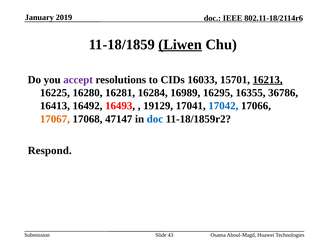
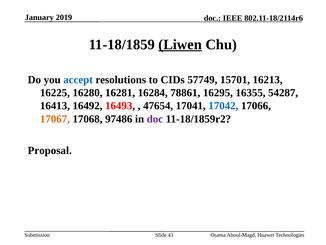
accept colour: purple -> blue (78, 80)
16033: 16033 -> 57749 (202, 80)
16213 underline: present -> none (268, 80)
16989: 16989 -> 78861 (185, 93)
36786: 36786 -> 54287 (283, 93)
19129: 19129 -> 47654 (158, 106)
47147: 47147 -> 97486 (119, 119)
doc colour: blue -> purple (155, 119)
Respond: Respond -> Proposal (50, 150)
